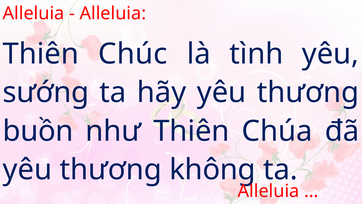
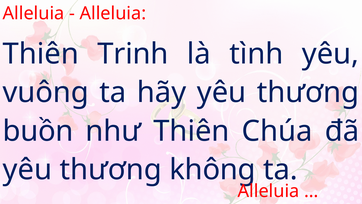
Chúc: Chúc -> Trinh (133, 54)
sướng: sướng -> vuông (46, 92)
